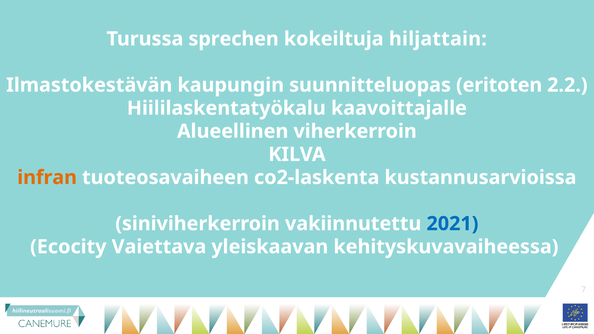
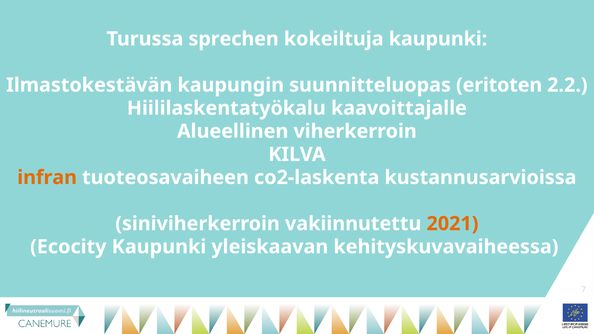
kokeiltuja hiljattain: hiljattain -> kaupunki (438, 39)
2021 colour: blue -> orange (452, 224)
Ecocity Vaiettava: Vaiettava -> Kaupunki (159, 247)
